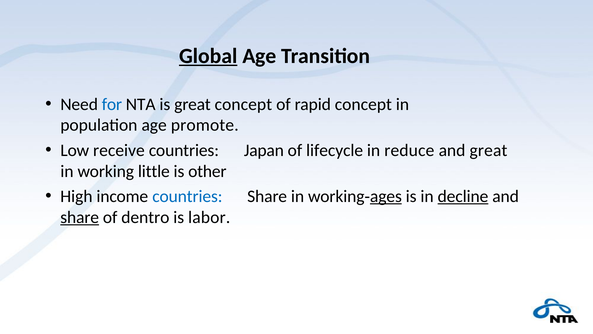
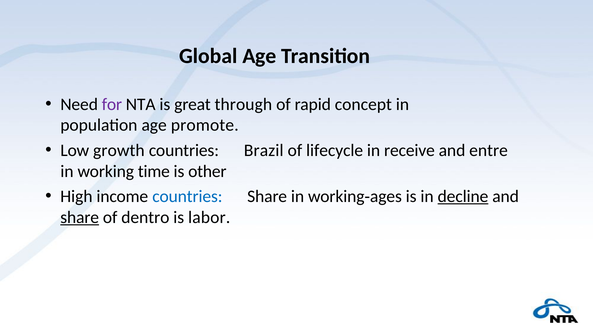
Global underline: present -> none (208, 56)
for colour: blue -> purple (112, 104)
great concept: concept -> through (243, 104)
receive: receive -> growth (119, 150)
Japan: Japan -> Brazil (264, 150)
reduce: reduce -> receive (409, 150)
and great: great -> entre (489, 150)
little: little -> time (154, 171)
ages underline: present -> none (386, 196)
